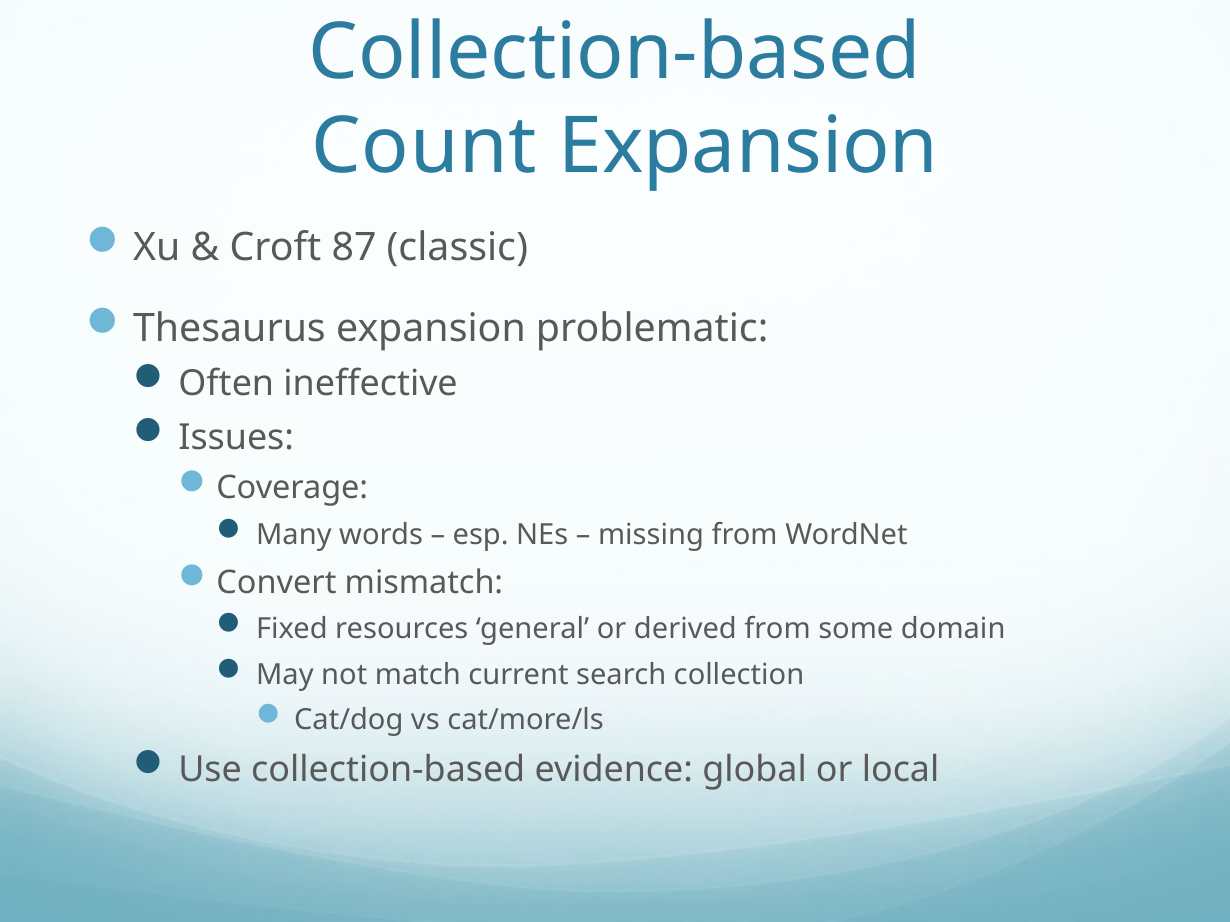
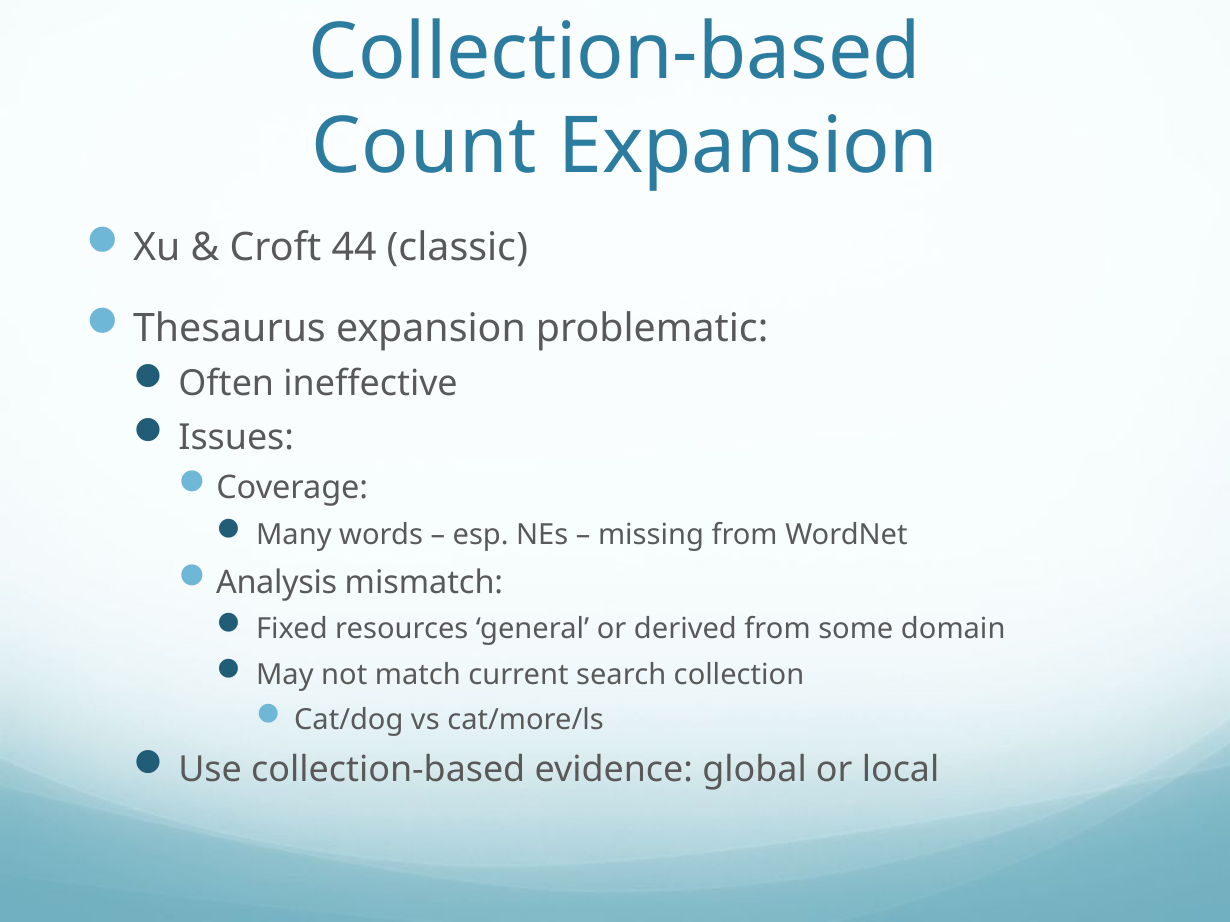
87: 87 -> 44 (354, 248)
Convert: Convert -> Analysis (277, 583)
